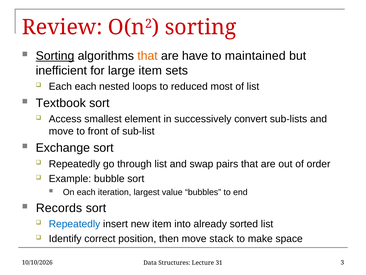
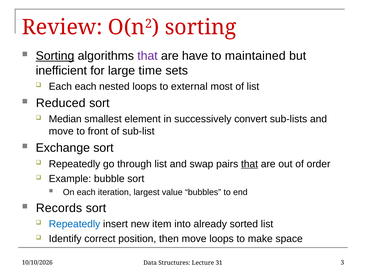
that colour: orange -> purple (148, 56)
large item: item -> time (150, 70)
reduced: reduced -> external (189, 86)
Textbook: Textbook -> Reduced (61, 103)
Access: Access -> Median (65, 119)
that underline: none -> present (250, 164)
move stack: stack -> loops (222, 238)
